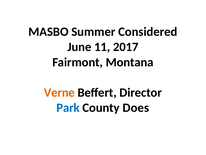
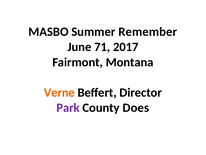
Considered: Considered -> Remember (148, 32)
11: 11 -> 71 (102, 47)
Park colour: blue -> purple (68, 107)
